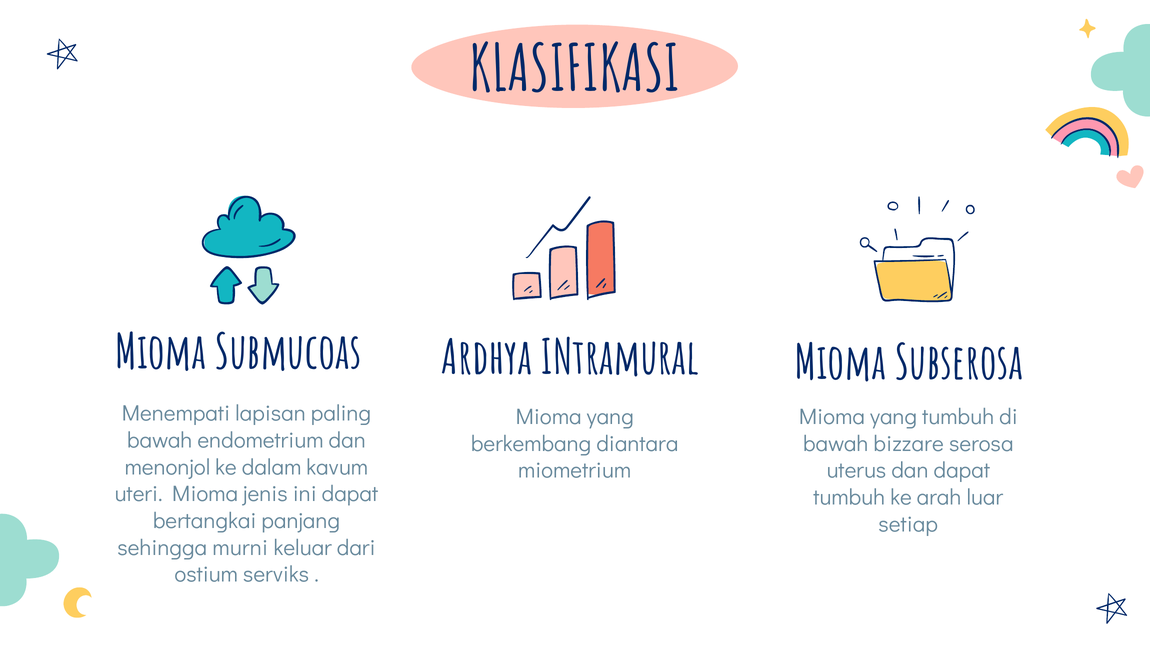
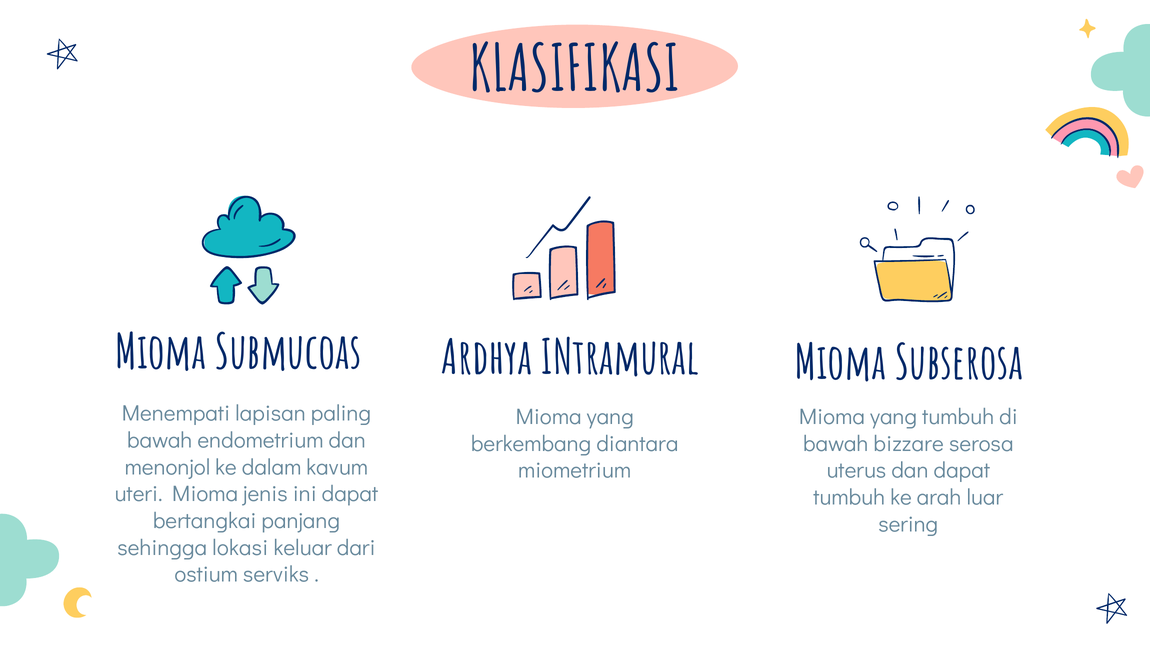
setiap: setiap -> sering (908, 524)
murni: murni -> lokasi (240, 548)
